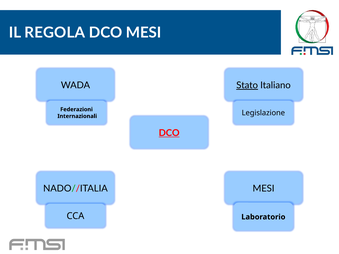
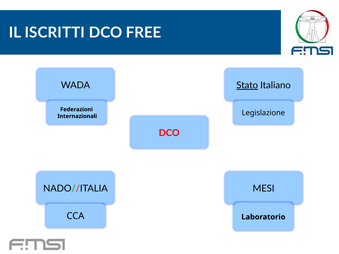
REGOLA: REGOLA -> ISCRITTI (55, 33)
DCO MESI: MESI -> FREE (144, 33)
DCO underline: present -> none (169, 133)
